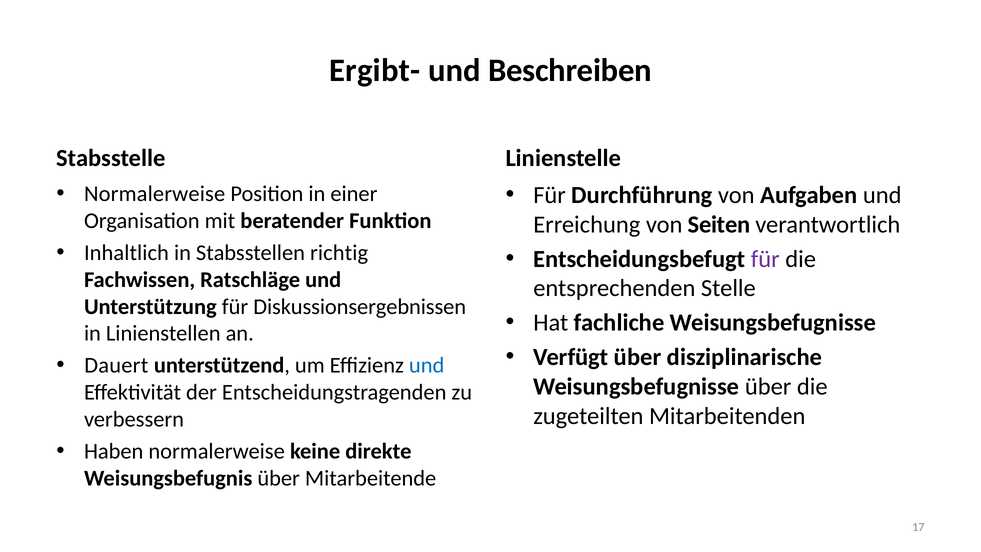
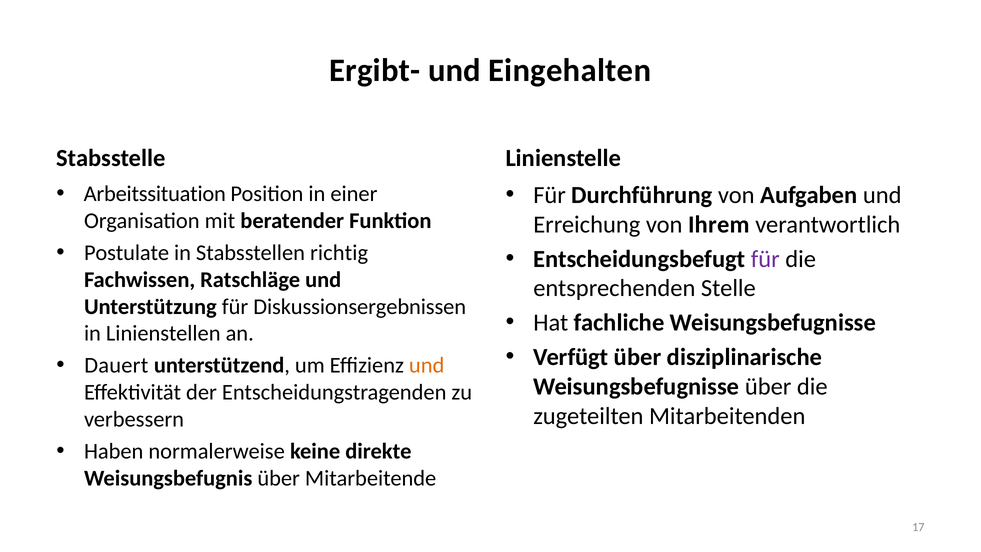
Beschreiben: Beschreiben -> Eingehalten (570, 70)
Normalerweise: Normalerweise -> Arbeitssituation (155, 194)
Seiten: Seiten -> Ihrem (719, 225)
Inhaltlich: Inhaltlich -> Postulate (127, 253)
und colour: blue -> orange (427, 365)
